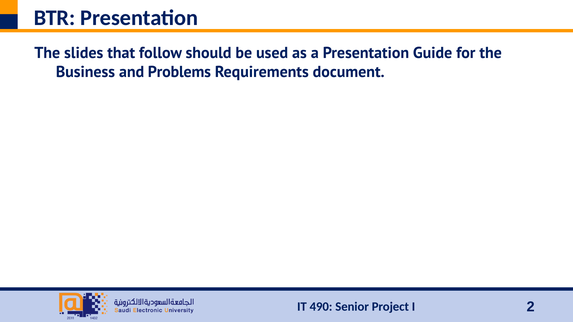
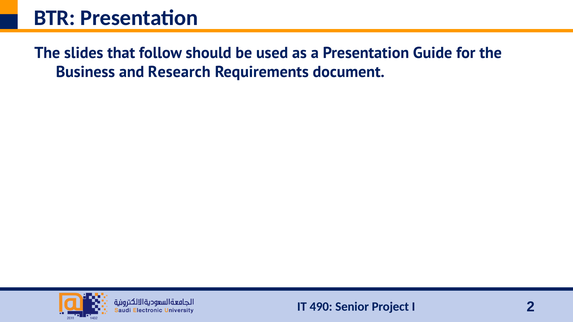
Problems: Problems -> Research (179, 72)
